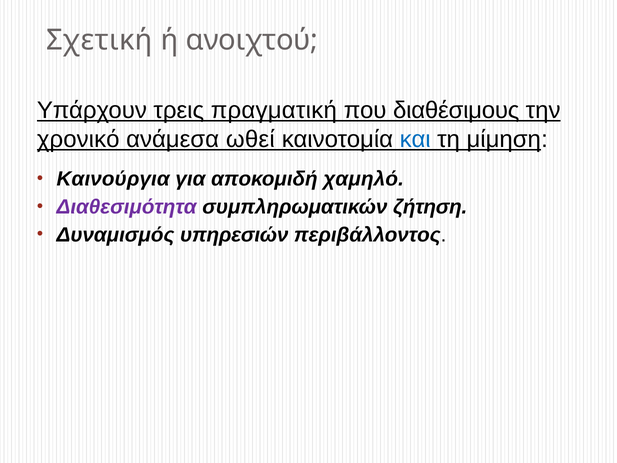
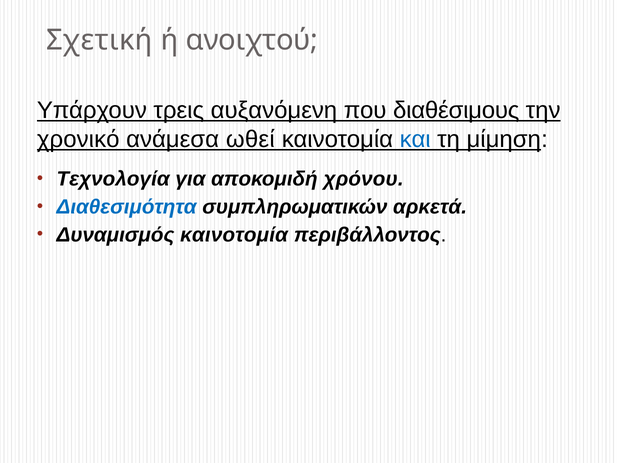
πραγματική: πραγματική -> αυξανόμενη (274, 110)
Καινούργια: Καινούργια -> Τεχνολογία (113, 179)
χαμηλό: χαμηλό -> χρόνου (364, 179)
Διαθεσιμότητα colour: purple -> blue (127, 207)
ζήτηση: ζήτηση -> αρκετά (430, 207)
Δυναμισμός υπηρεσιών: υπηρεσιών -> καινοτομία (234, 235)
